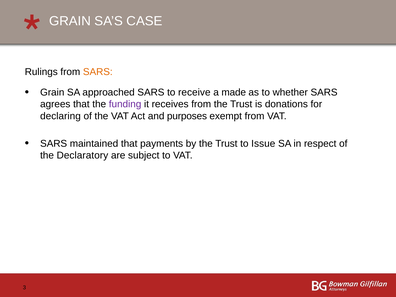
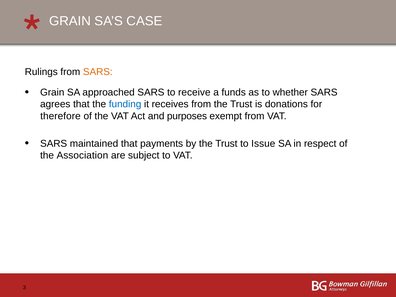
made: made -> funds (234, 92)
funding colour: purple -> blue (125, 104)
declaring: declaring -> therefore (60, 116)
Declaratory: Declaratory -> Association (82, 155)
